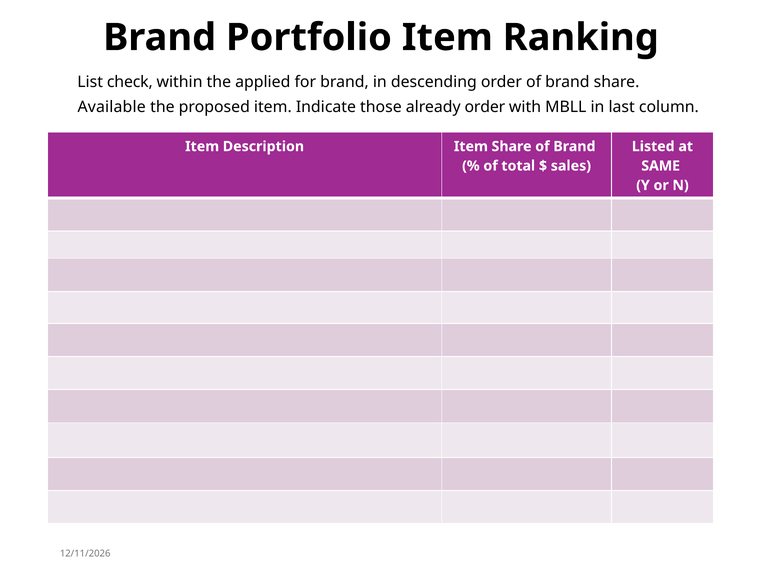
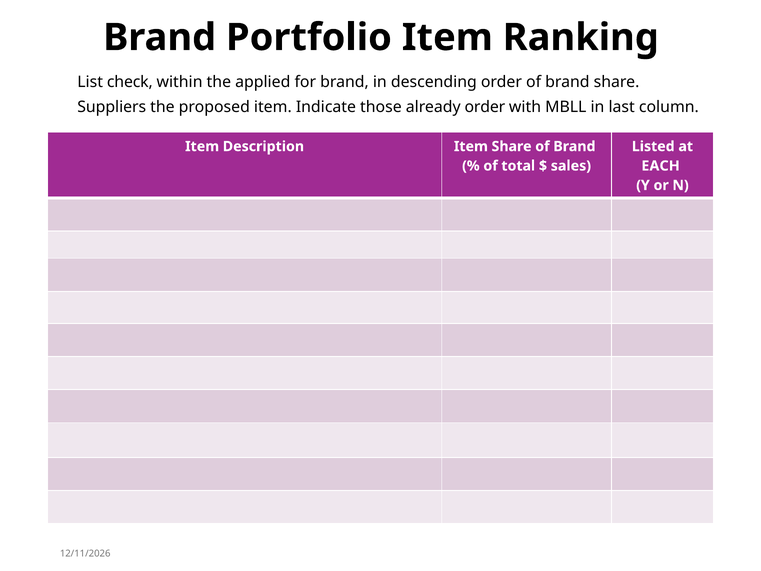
Available: Available -> Suppliers (112, 107)
SAME: SAME -> EACH (661, 166)
